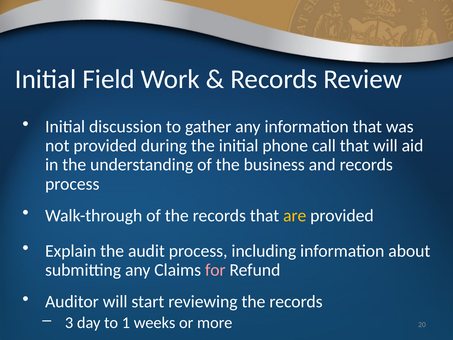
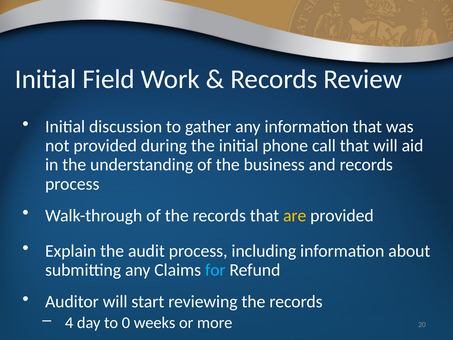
for colour: pink -> light blue (215, 270)
3: 3 -> 4 (69, 323)
1: 1 -> 0 (126, 323)
